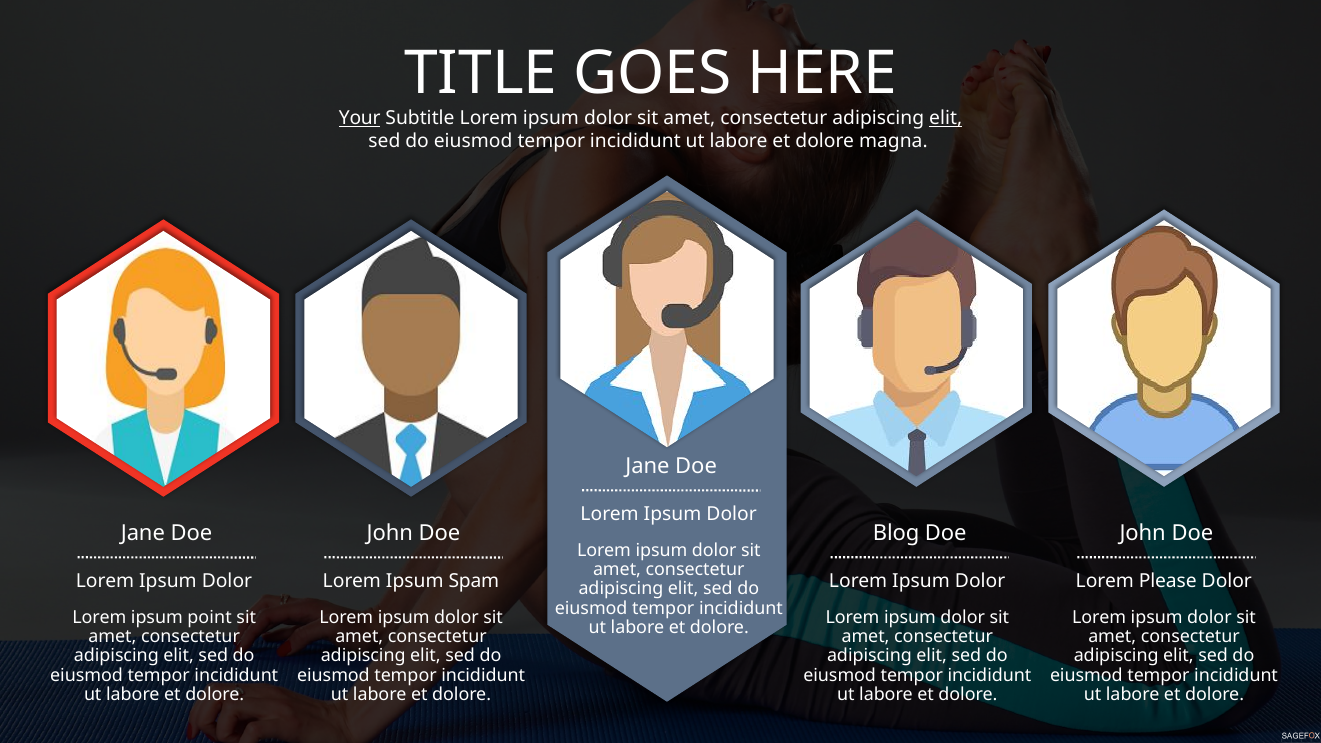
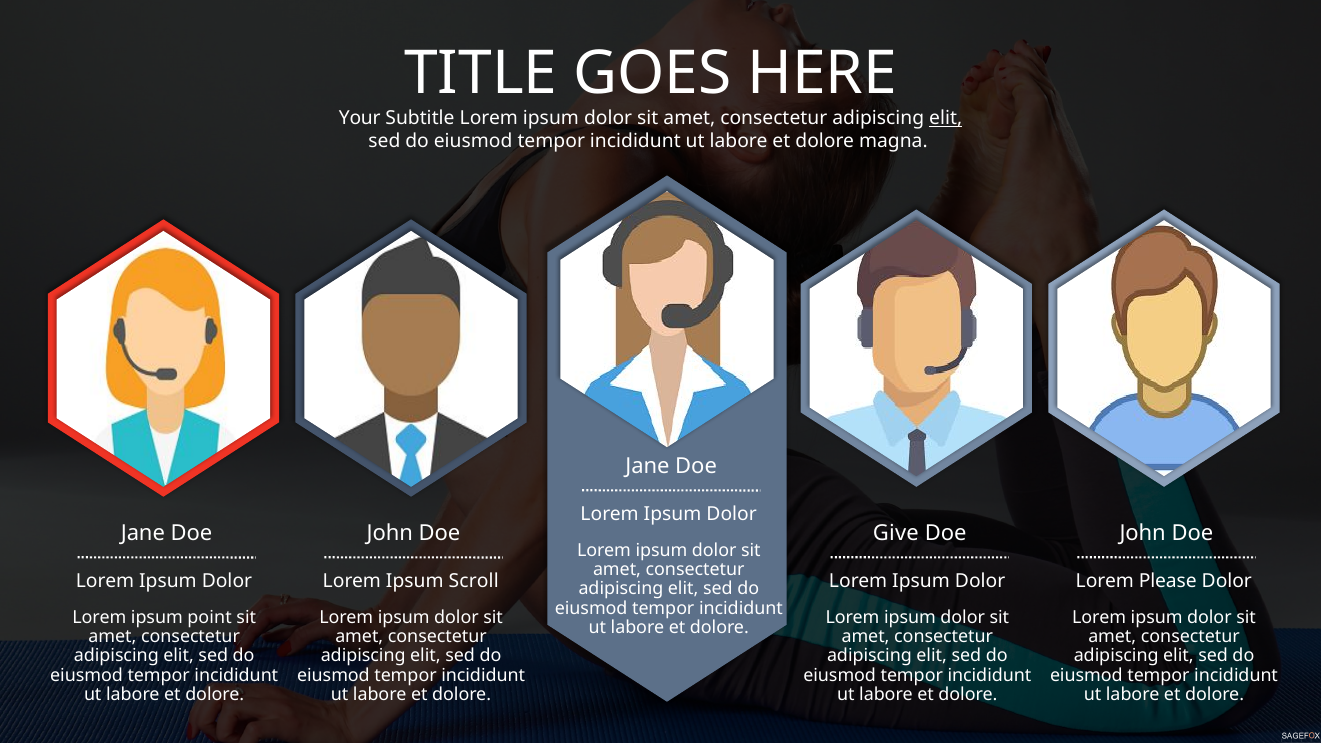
Your underline: present -> none (360, 118)
Blog: Blog -> Give (896, 534)
Spam: Spam -> Scroll (474, 581)
